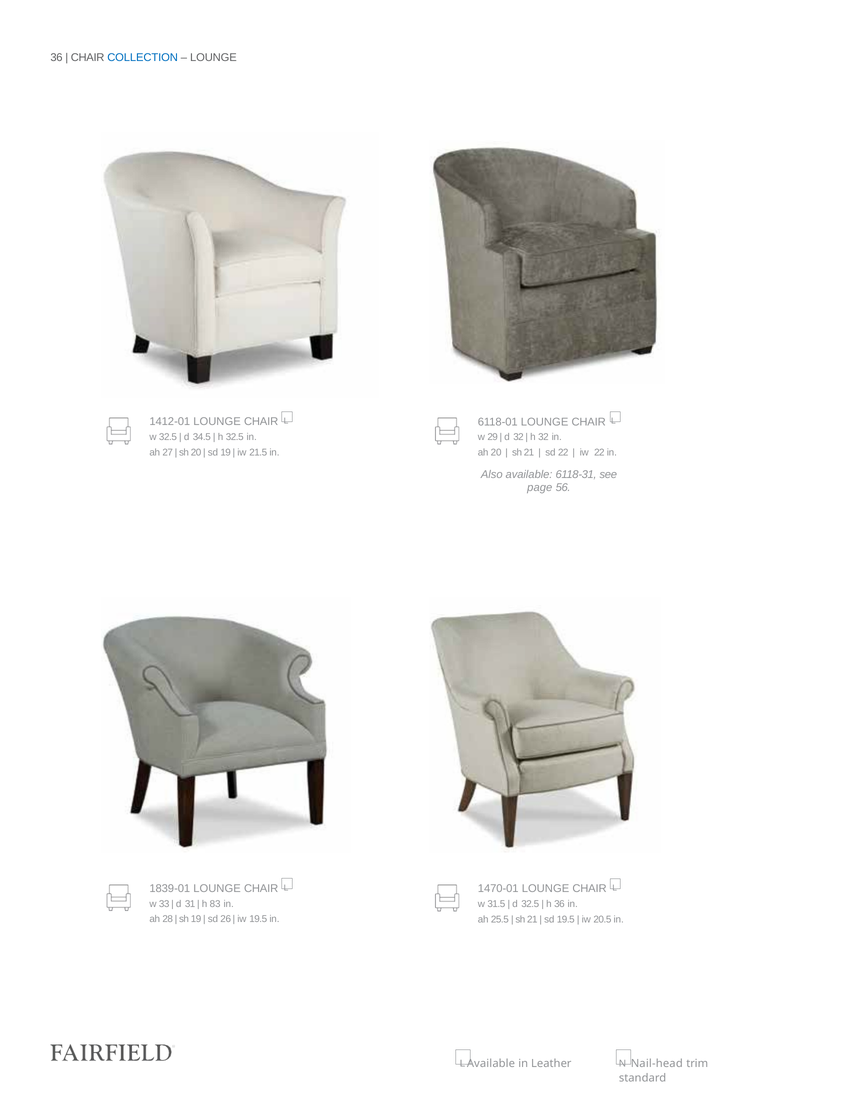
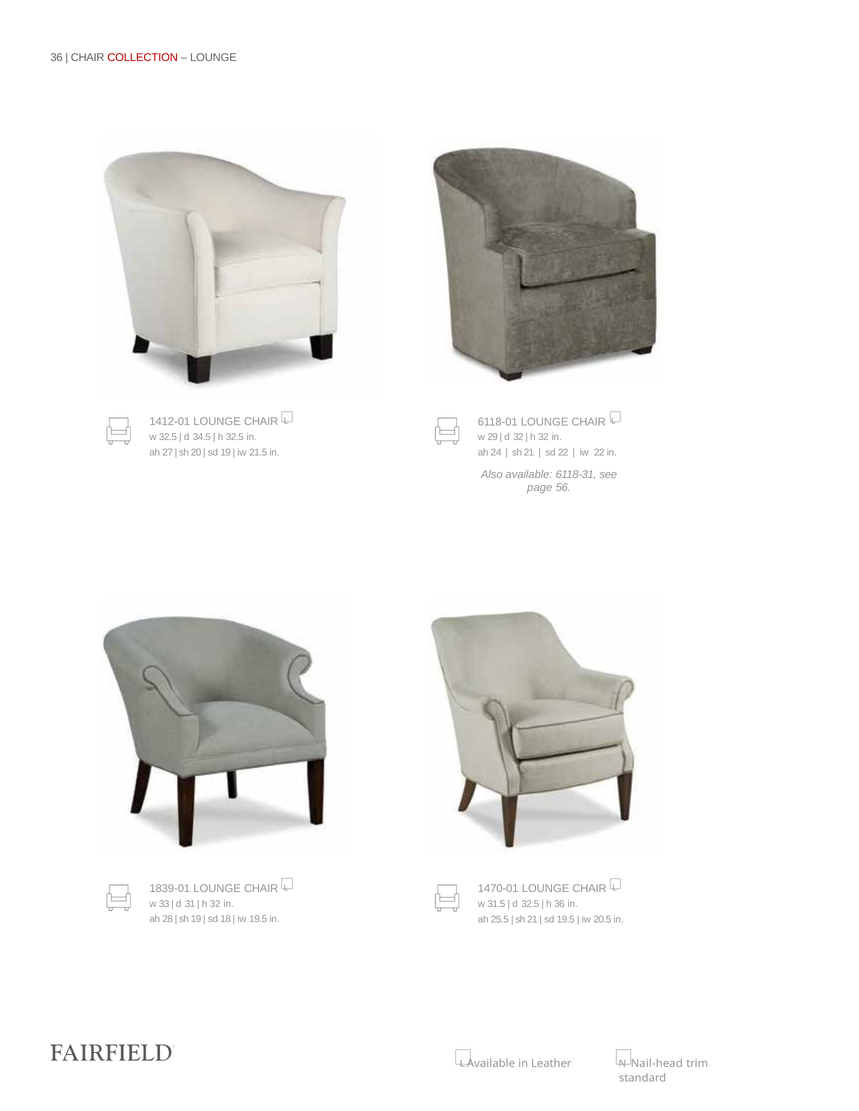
COLLECTION colour: blue -> red (143, 57)
ah 20: 20 -> 24 (496, 453)
83: 83 -> 32 (215, 904)
26: 26 -> 18 (226, 920)
